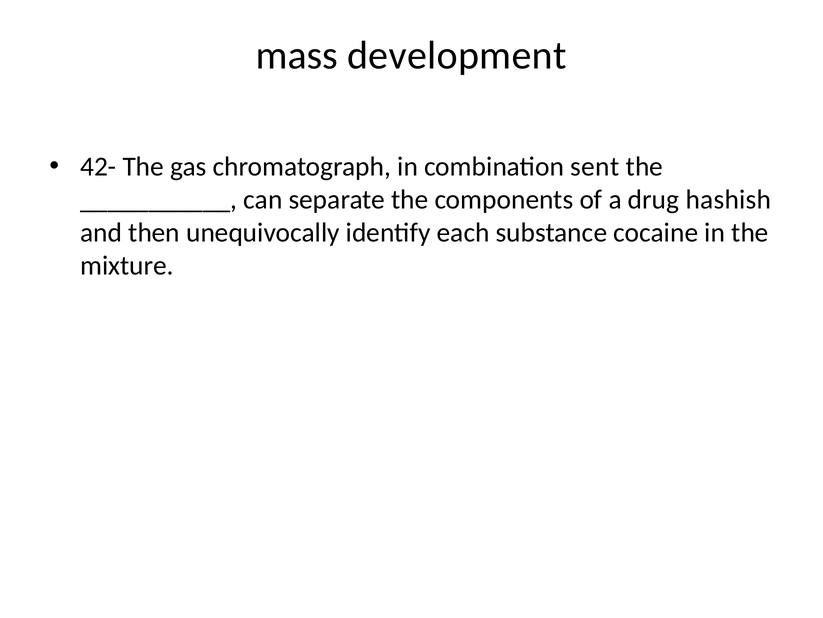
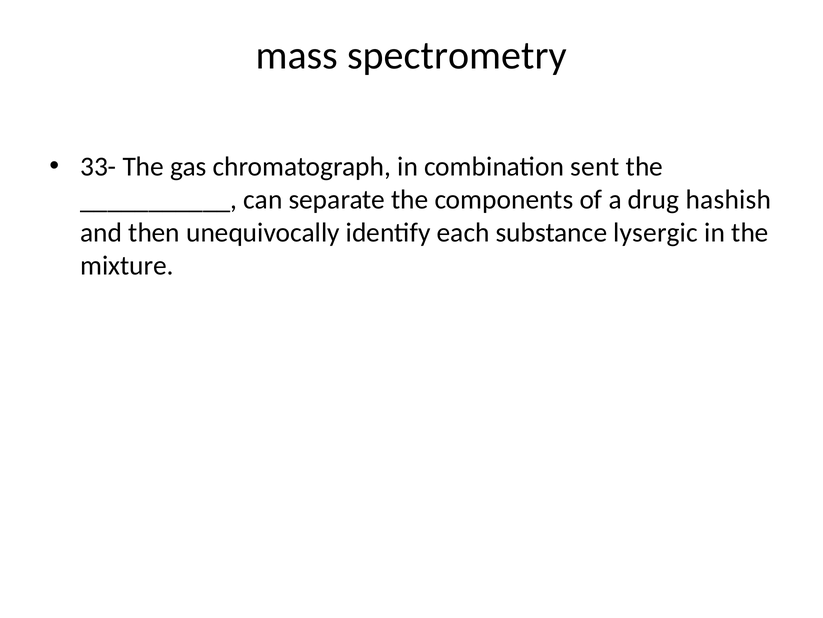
development: development -> spectrometry (457, 56)
42-: 42- -> 33- (98, 167)
cocaine: cocaine -> lysergic (656, 232)
